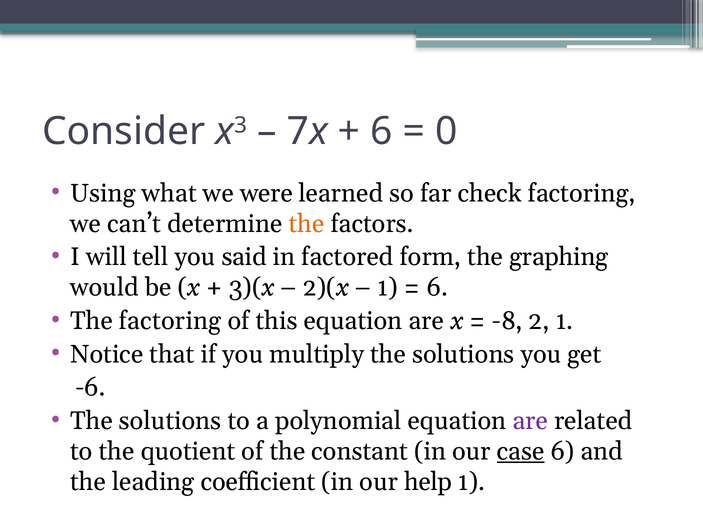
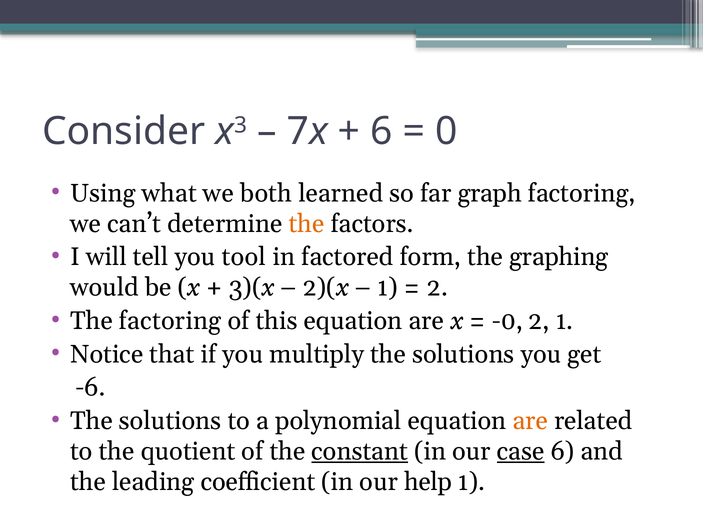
were: were -> both (266, 193)
check: check -> graph (490, 193)
said: said -> tool (244, 257)
6: 6 -> 2 (437, 288)
-8: -8 -> -0 (507, 321)
are colour: purple -> orange (530, 421)
constant underline: none -> present (360, 452)
